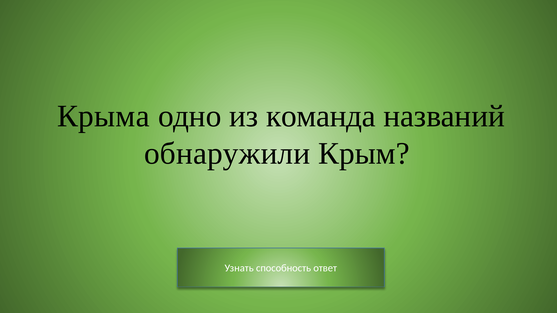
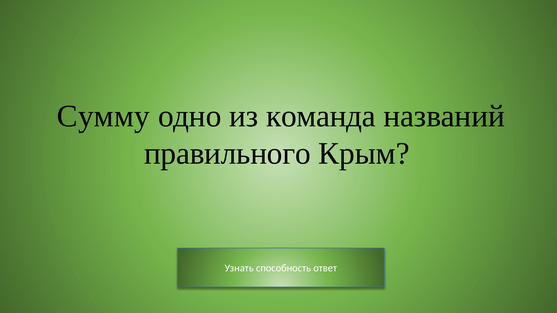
Крыма: Крыма -> Сумму (103, 116)
обнаружили: обнаружили -> правильного (227, 154)
